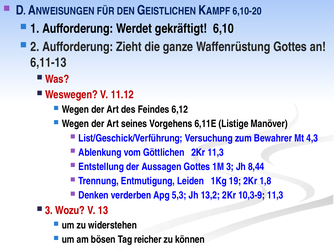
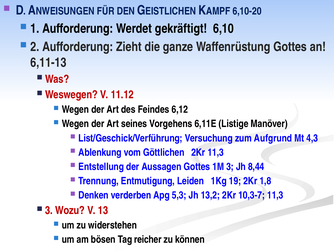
Bewahrer: Bewahrer -> Aufgrund (273, 138)
10,3-9: 10,3-9 -> 10,3-7 (252, 195)
